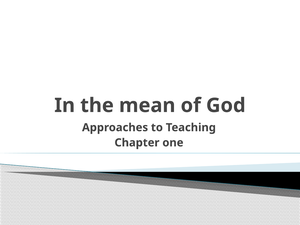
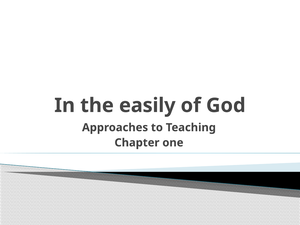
mean: mean -> easily (147, 105)
